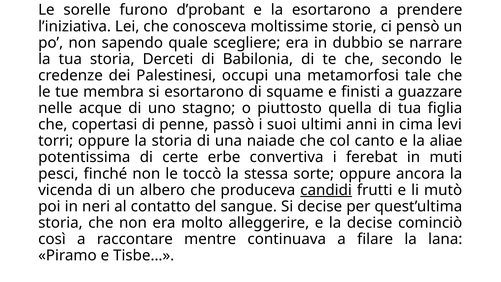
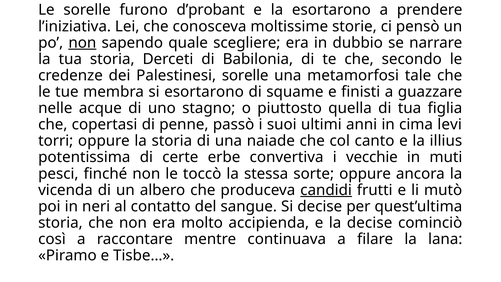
non underline: none -> present (82, 43)
Palestinesi occupi: occupi -> sorelle (245, 75)
aliae: aliae -> illius (446, 141)
ferebat: ferebat -> vecchie (372, 157)
alleggerire: alleggerire -> accipienda (269, 223)
